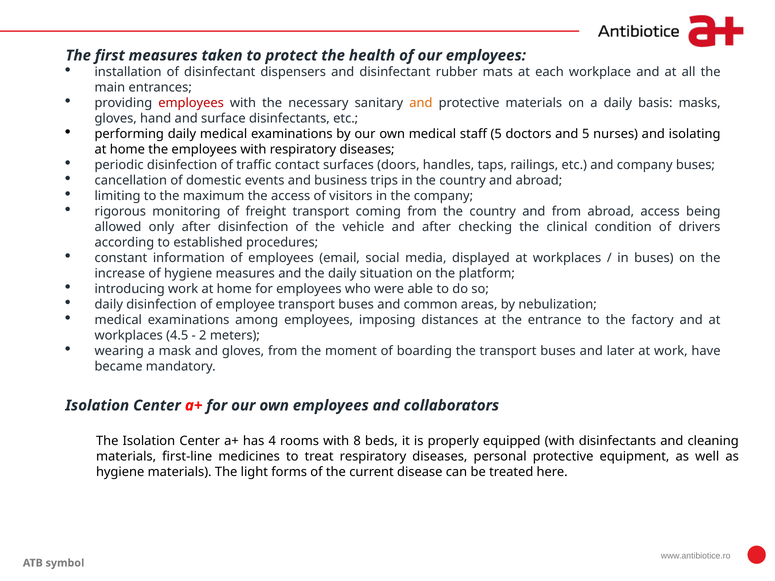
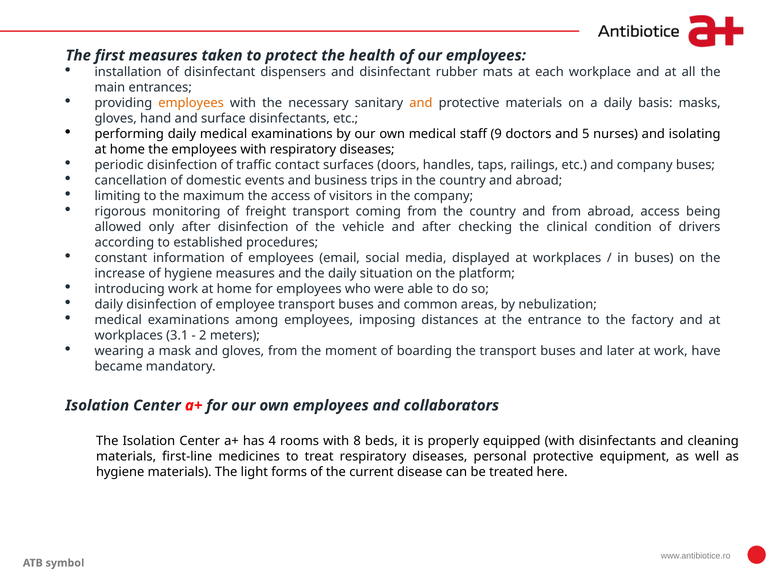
employees colour: red -> orange (191, 103)
staff 5: 5 -> 9 (496, 134)
4.5: 4.5 -> 3.1 (177, 336)
